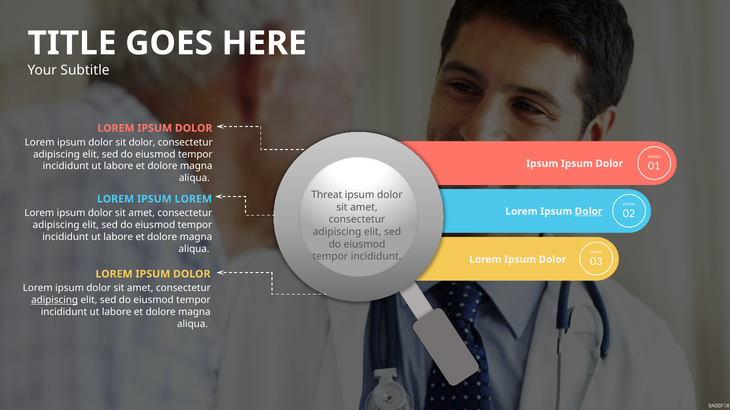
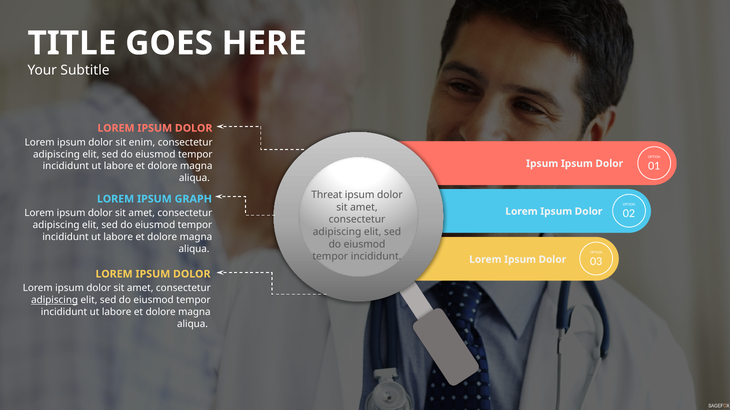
sit dolor: dolor -> enim (142, 143)
IPSUM LOREM: LOREM -> GRAPH (193, 199)
Dolor underline: present -> none (589, 212)
